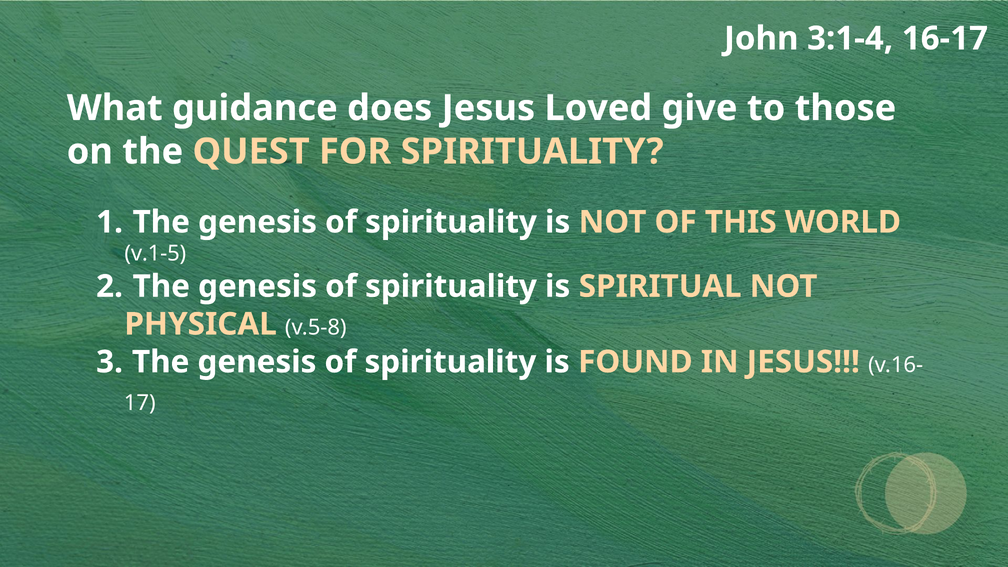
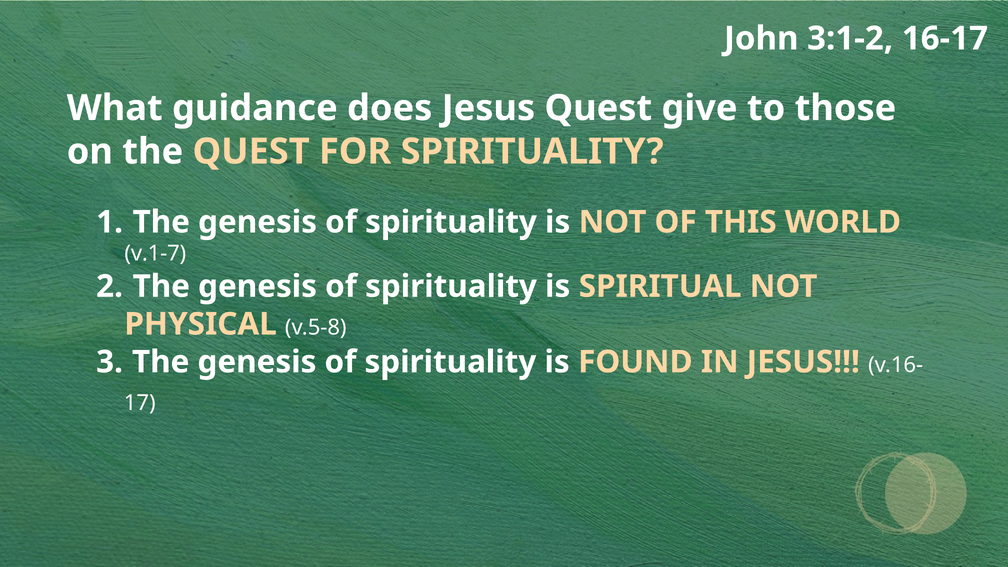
3:1-4: 3:1-4 -> 3:1-2 (850, 38)
Jesus Loved: Loved -> Quest (598, 108)
v.1-5: v.1-5 -> v.1-7 (155, 254)
